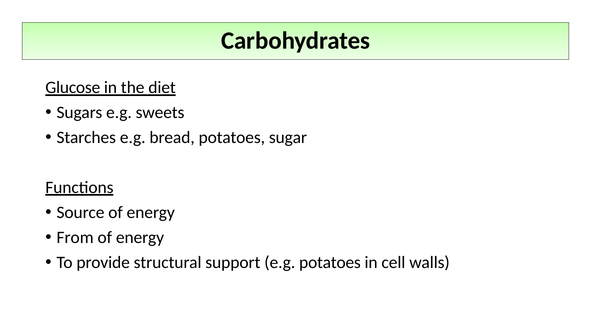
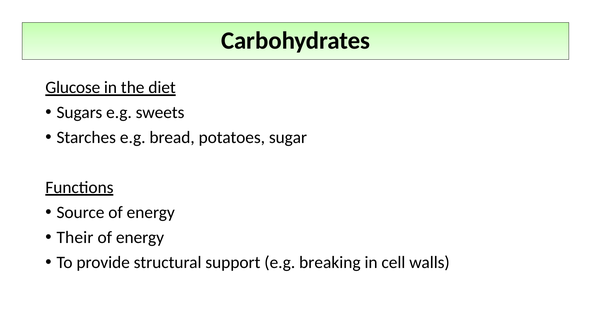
From: From -> Their (75, 237)
e.g potatoes: potatoes -> breaking (330, 262)
